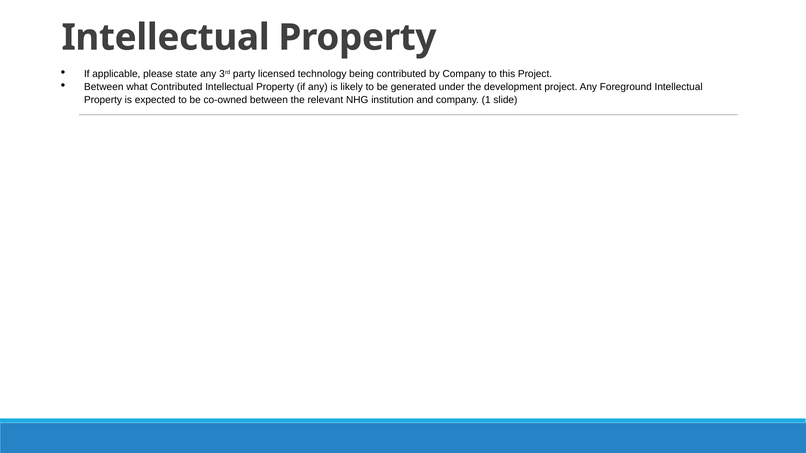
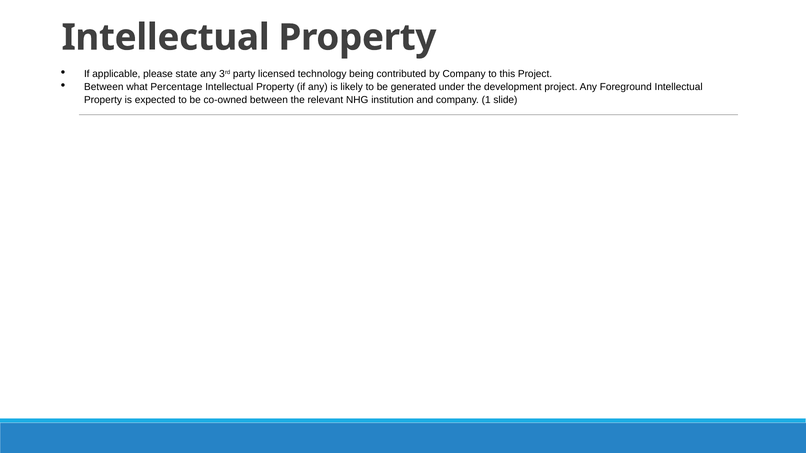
what Contributed: Contributed -> Percentage (176, 87)
